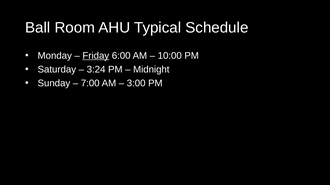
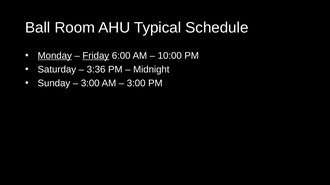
Monday underline: none -> present (55, 56)
3:24: 3:24 -> 3:36 (96, 70)
7:00: 7:00 -> 3:00 (90, 83)
